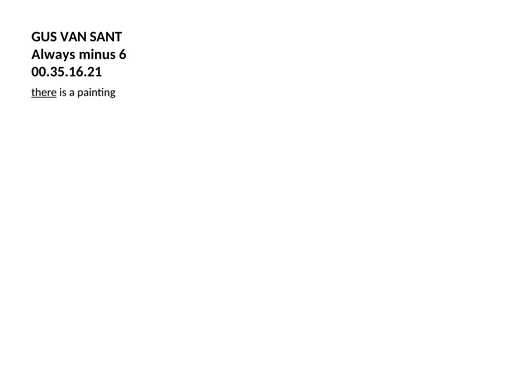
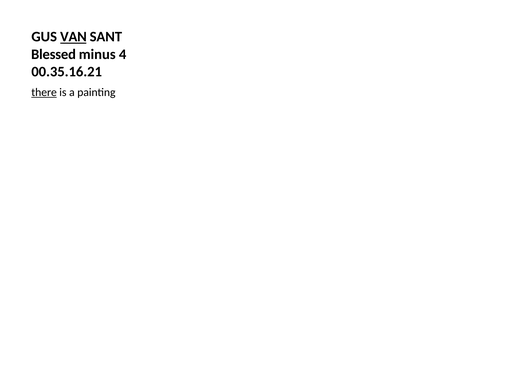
VAN underline: none -> present (73, 37)
Always: Always -> Blessed (53, 54)
6: 6 -> 4 (123, 54)
